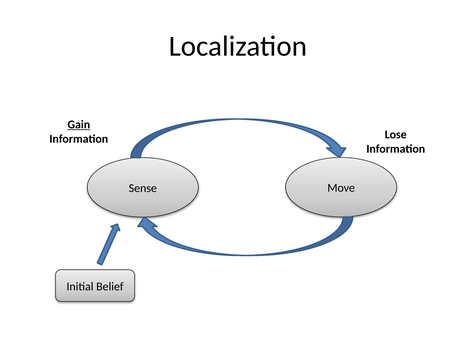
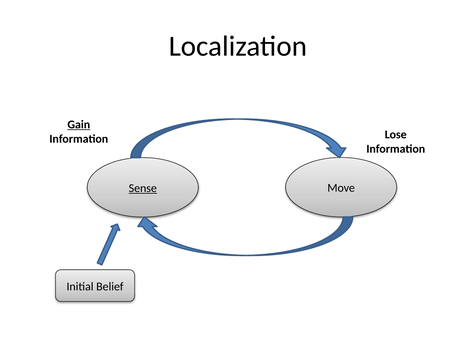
Sense underline: none -> present (143, 188)
